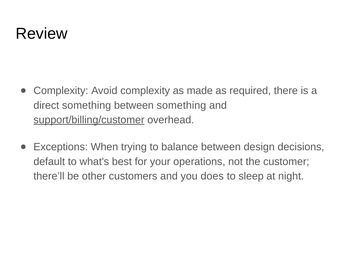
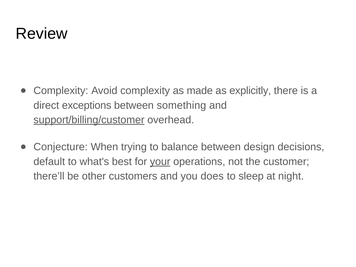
required: required -> explicitly (250, 91)
direct something: something -> exceptions (87, 105)
Exceptions: Exceptions -> Conjecture (61, 147)
your underline: none -> present (160, 162)
